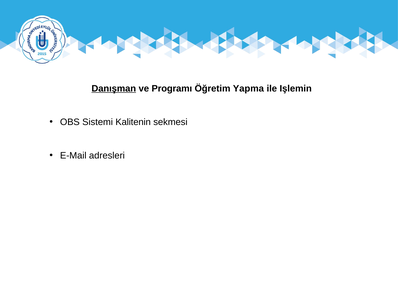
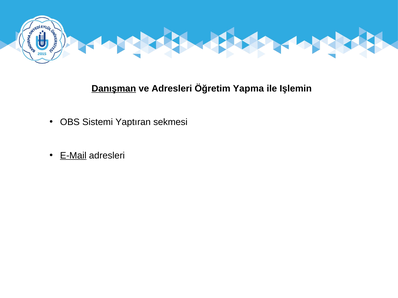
ve Programı: Programı -> Adresleri (172, 89)
Kalitenin: Kalitenin -> Yaptıran (133, 122)
E-Mail underline: none -> present (73, 156)
